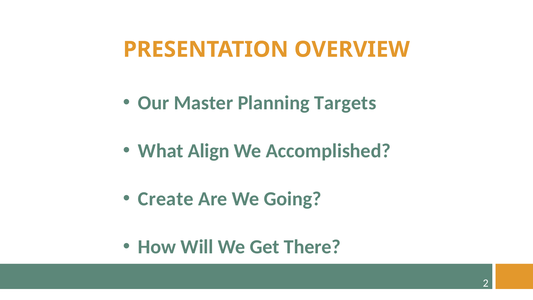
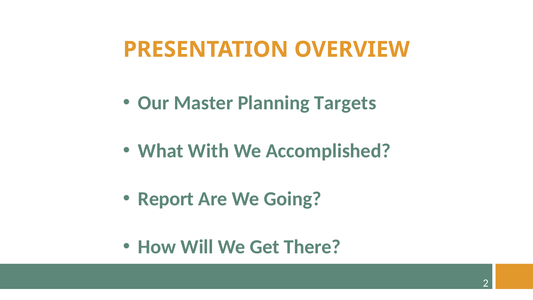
Align: Align -> With (209, 151)
Create: Create -> Report (166, 199)
